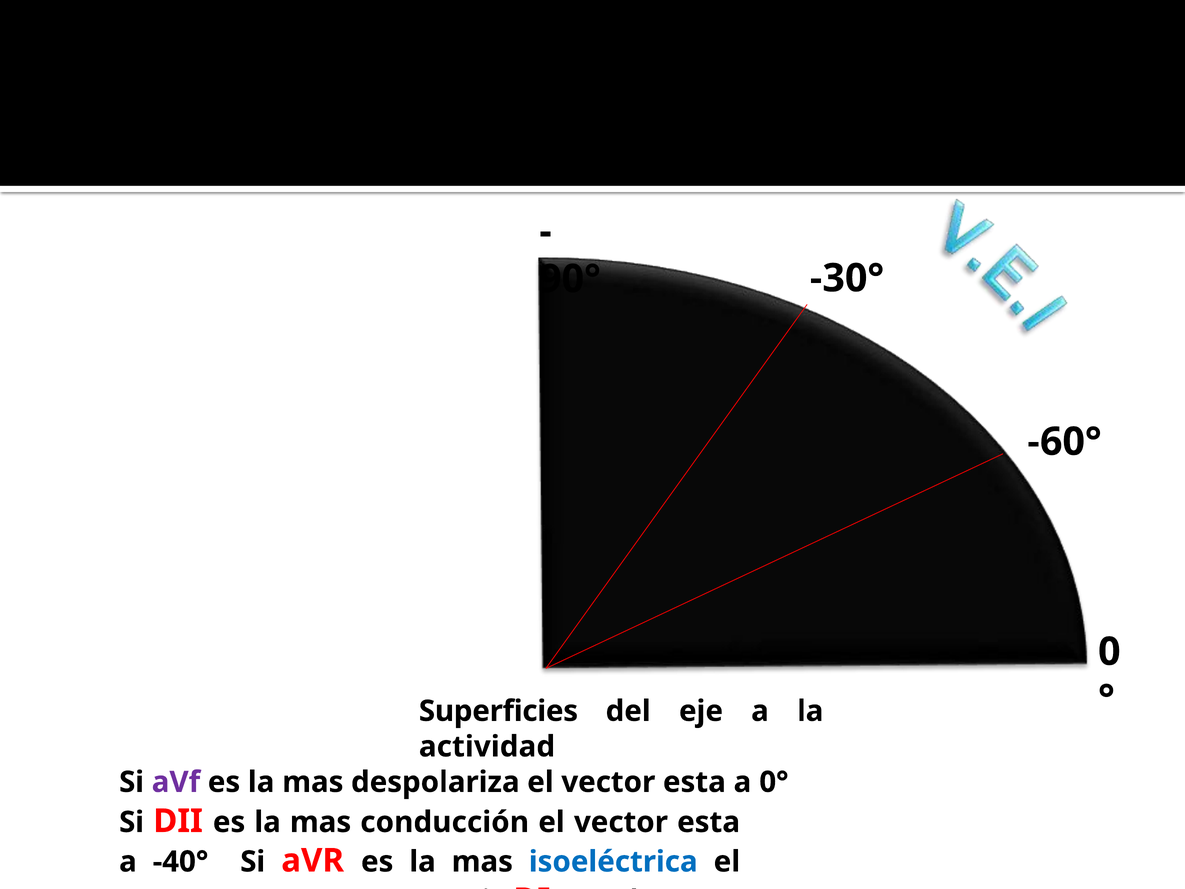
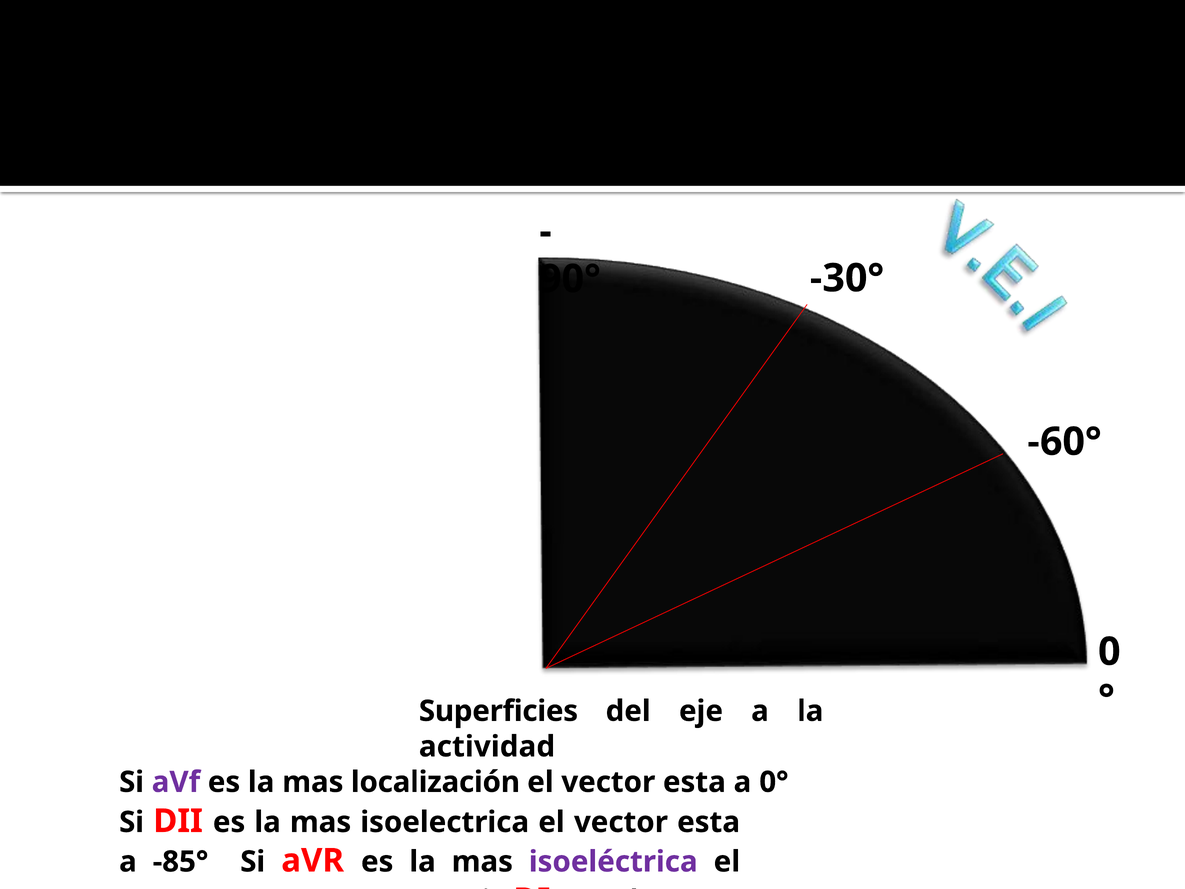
despolariza: despolariza -> localización (435, 782)
conducción: conducción -> isoelectrica (445, 822)
-40°: -40° -> -85° (181, 862)
isoeléctrica colour: blue -> purple (613, 862)
